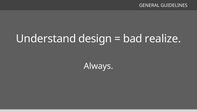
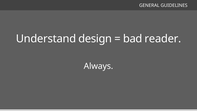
realize: realize -> reader (163, 39)
